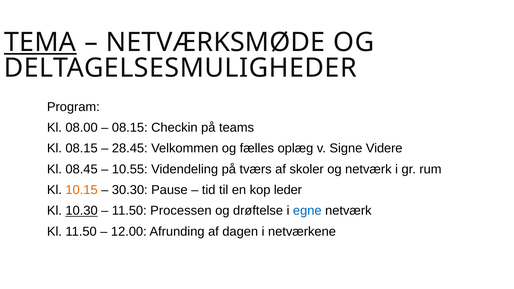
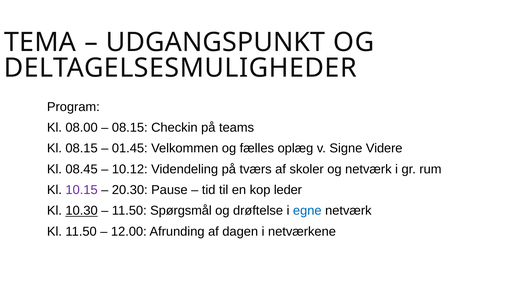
TEMA underline: present -> none (40, 42)
NETVÆRKSMØDE: NETVÆRKSMØDE -> UDGANGSPUNKT (216, 42)
28.45: 28.45 -> 01.45 (130, 148)
10.55: 10.55 -> 10.12 (130, 169)
10.15 colour: orange -> purple (82, 190)
30.30: 30.30 -> 20.30 (130, 190)
Processen: Processen -> Spørgsmål (181, 211)
